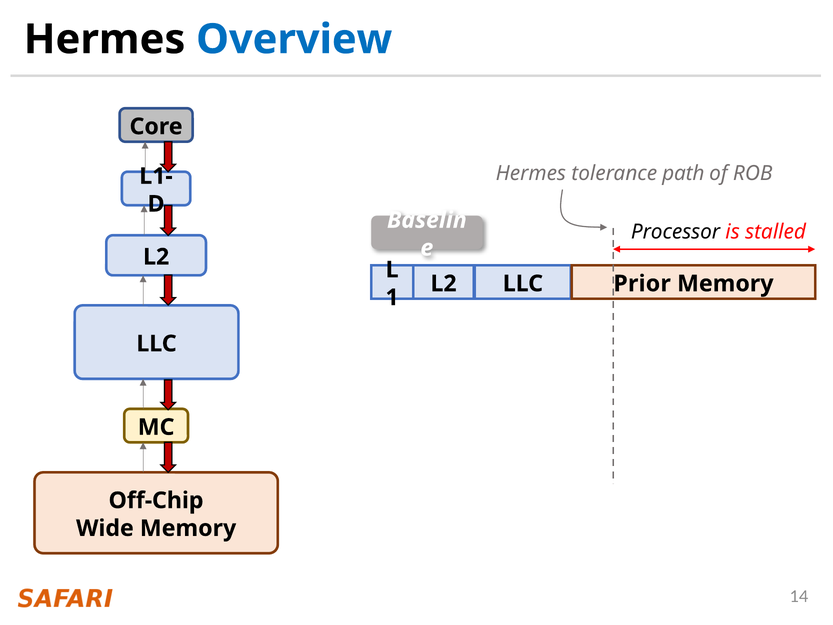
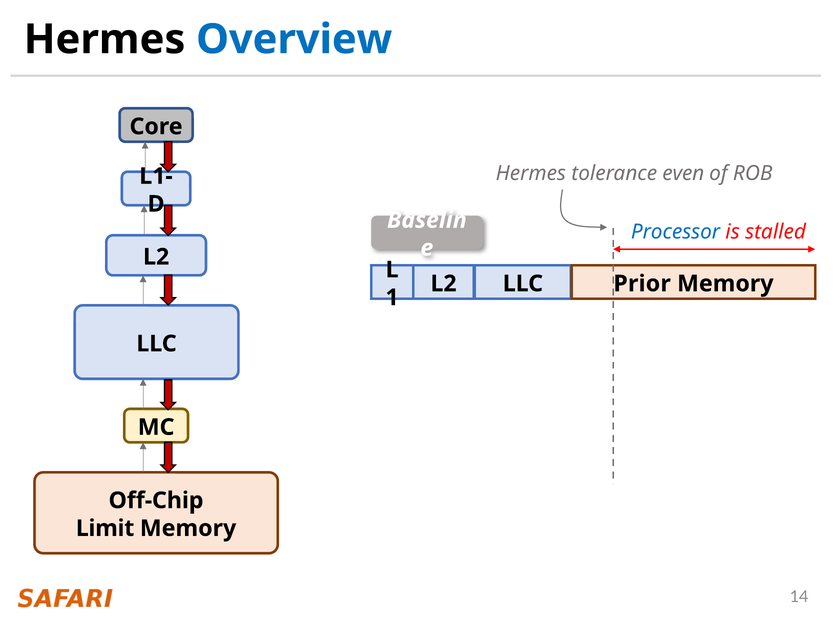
path: path -> even (683, 173)
Processor colour: black -> blue (675, 232)
Wide: Wide -> Limit (105, 528)
